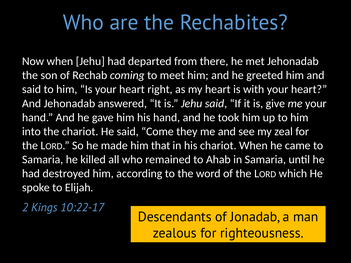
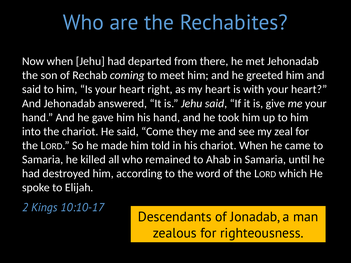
that: that -> told (161, 146)
10:22-17: 10:22-17 -> 10:10-17 (82, 208)
